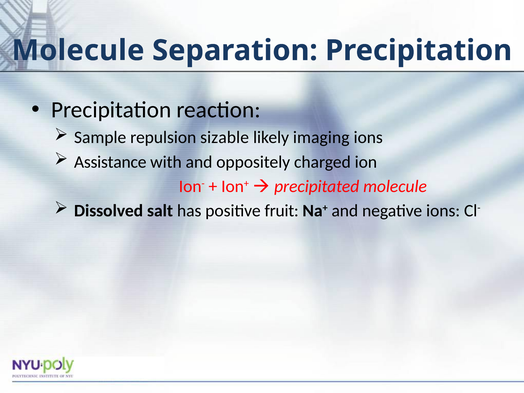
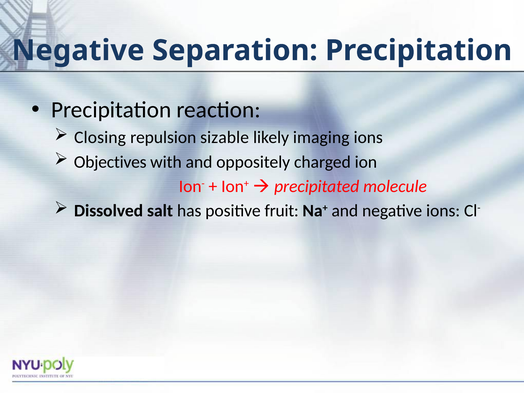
Molecule: Molecule -> Negative (78, 51)
Sample: Sample -> Closing (100, 137)
Assistance: Assistance -> Objectives (110, 162)
